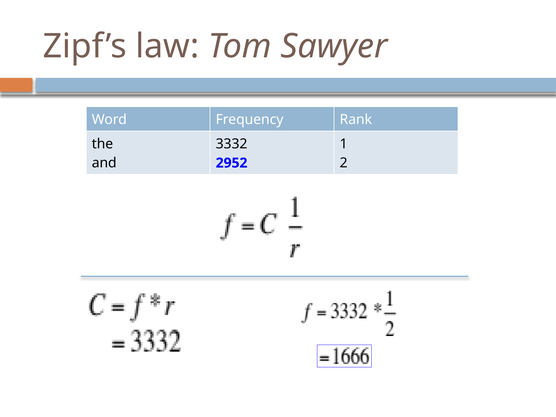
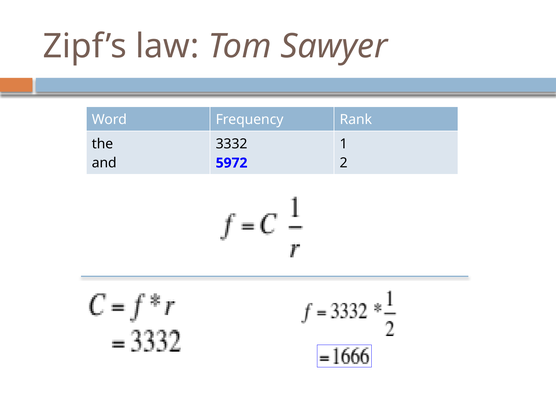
2952: 2952 -> 5972 (232, 163)
